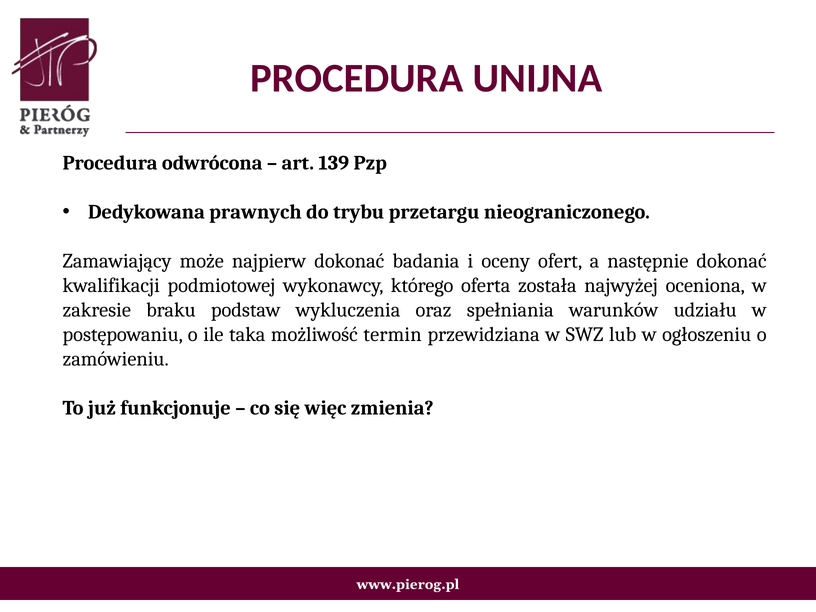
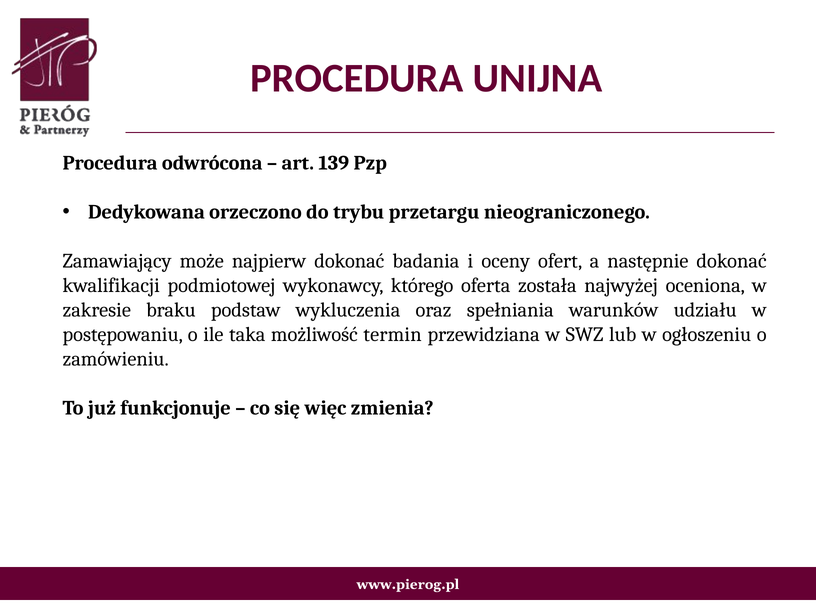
prawnych: prawnych -> orzeczono (255, 212)
